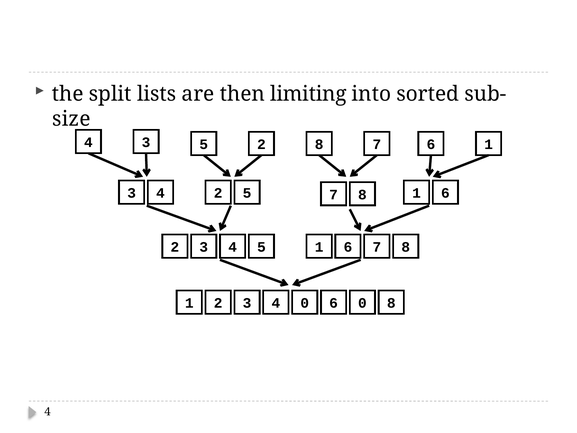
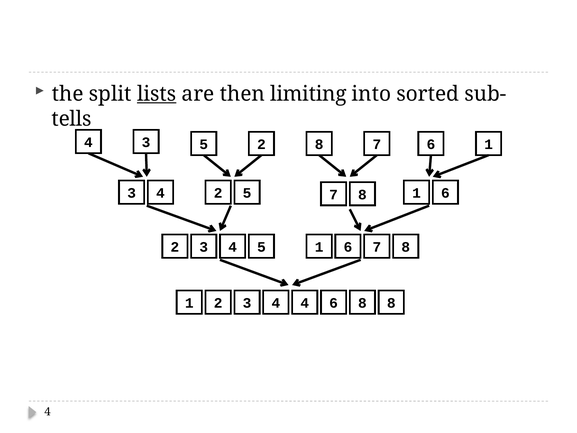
lists underline: none -> present (157, 94)
size: size -> tells (72, 119)
0: 0 -> 4 (305, 303)
1 3 0: 0 -> 8 (362, 303)
